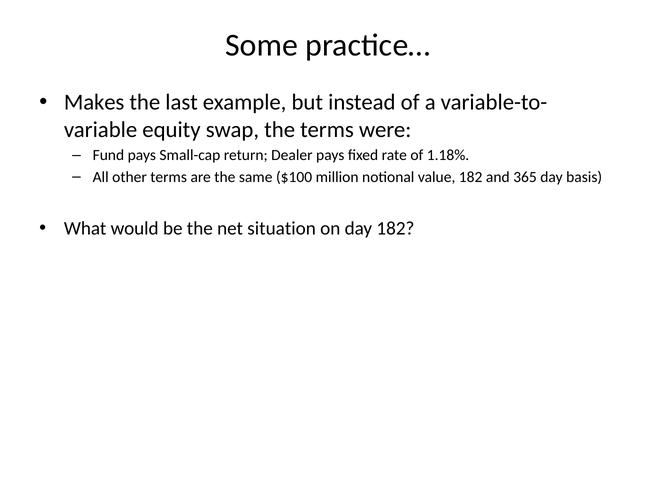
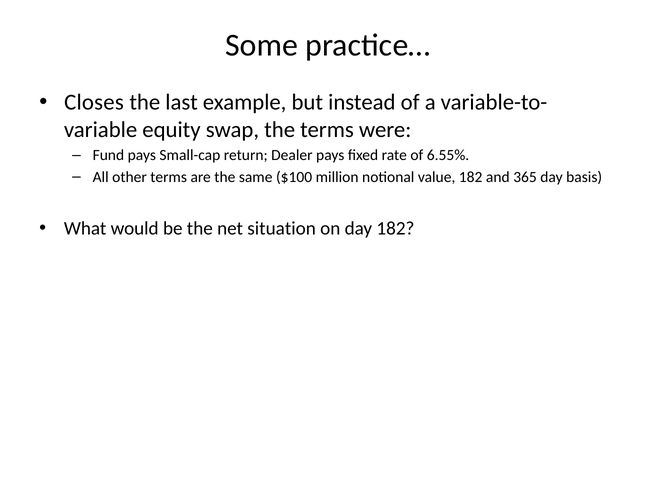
Makes: Makes -> Closes (94, 102)
1.18%: 1.18% -> 6.55% (448, 155)
